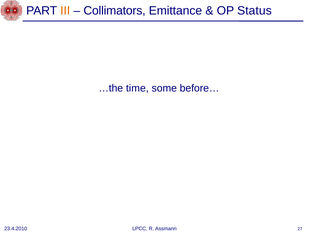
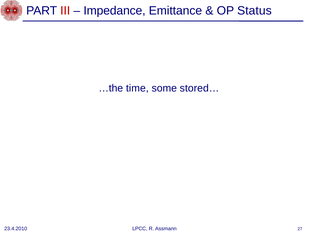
III colour: orange -> red (65, 11)
Collimators: Collimators -> Impedance (115, 11)
before…: before… -> stored… (199, 88)
